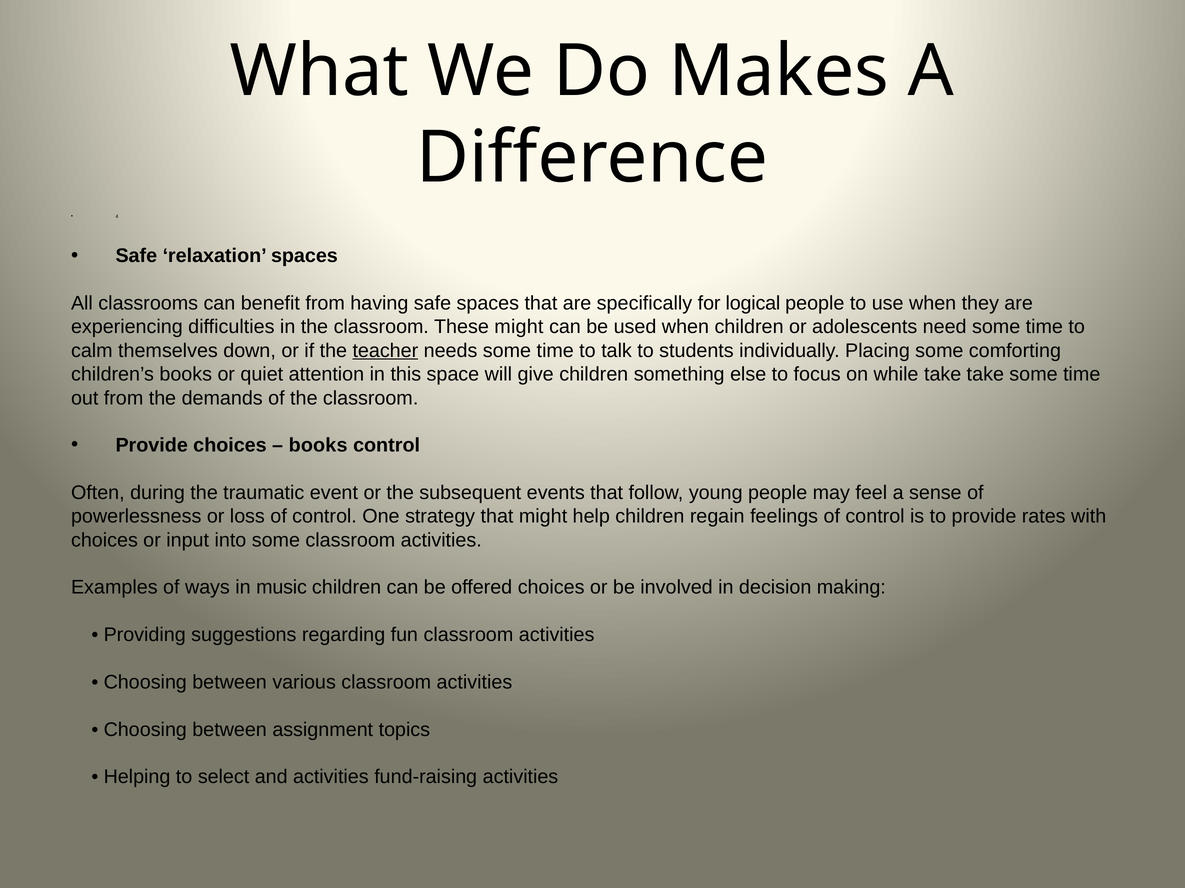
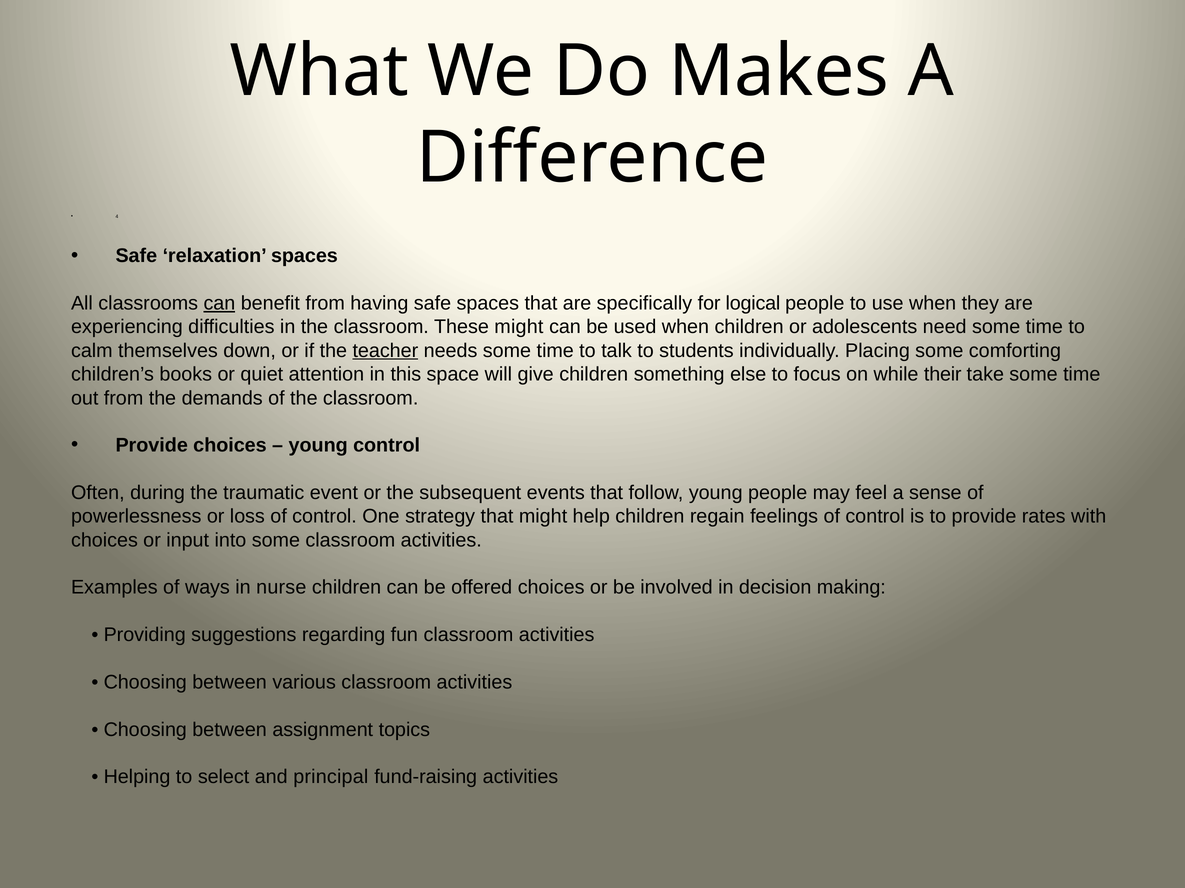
can underline: none -> present (219, 304)
while take: take -> their (943, 375)
books: books -> young (318, 446)
music: music -> nurse (281, 588)
and activities: activities -> principal (331, 778)
